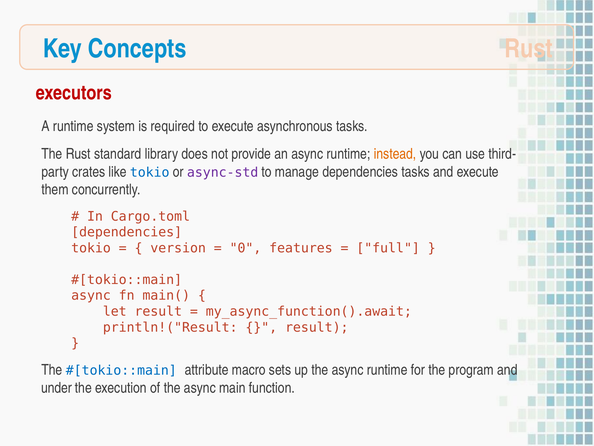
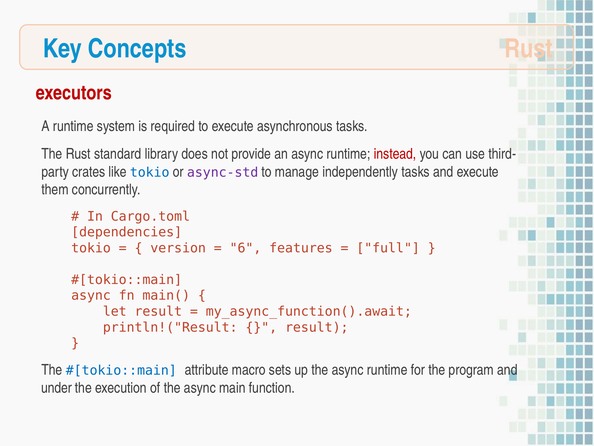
instead colour: orange -> red (395, 154)
manage dependencies: dependencies -> independently (360, 172)
0: 0 -> 6 (245, 248)
